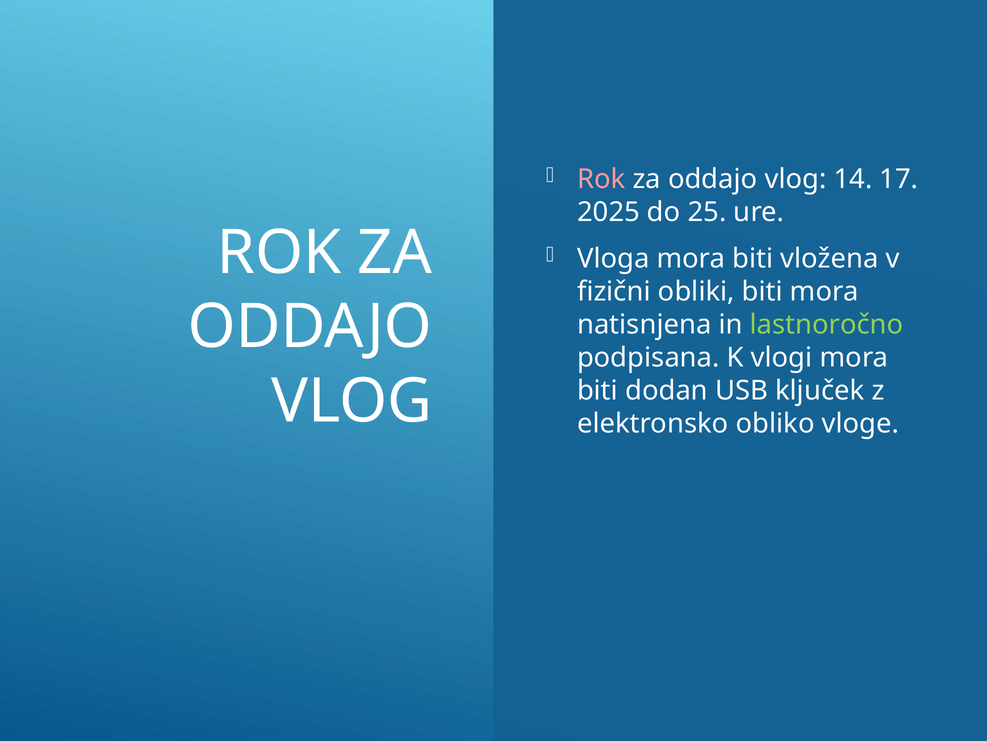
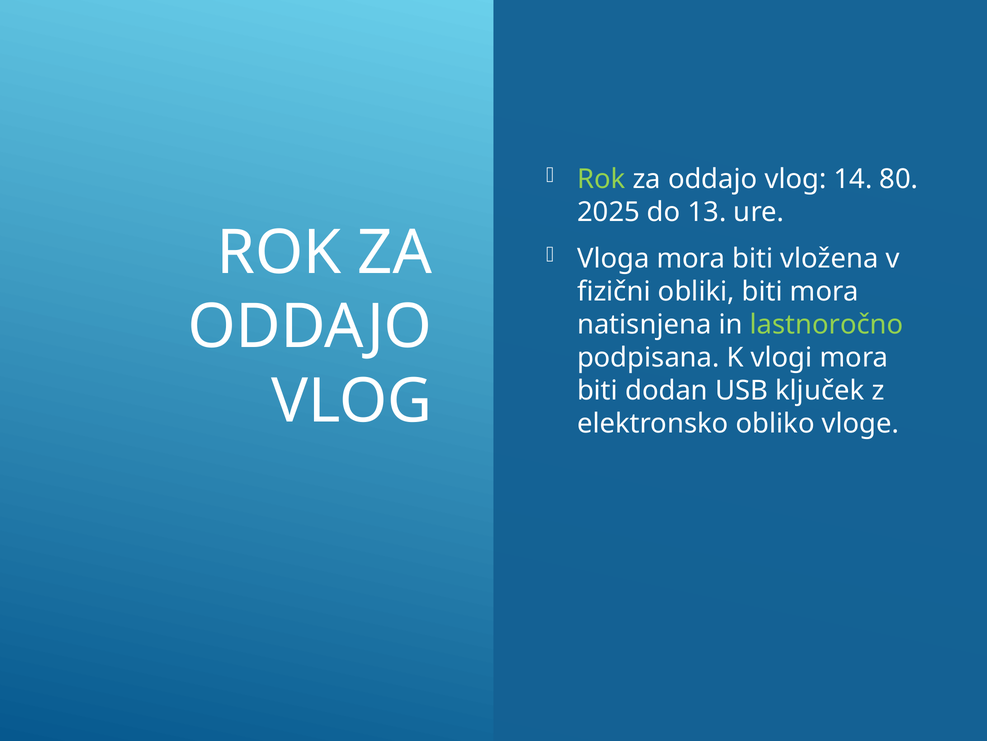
Rok colour: pink -> light green (601, 179)
17: 17 -> 80 (899, 179)
25: 25 -> 13 (707, 212)
